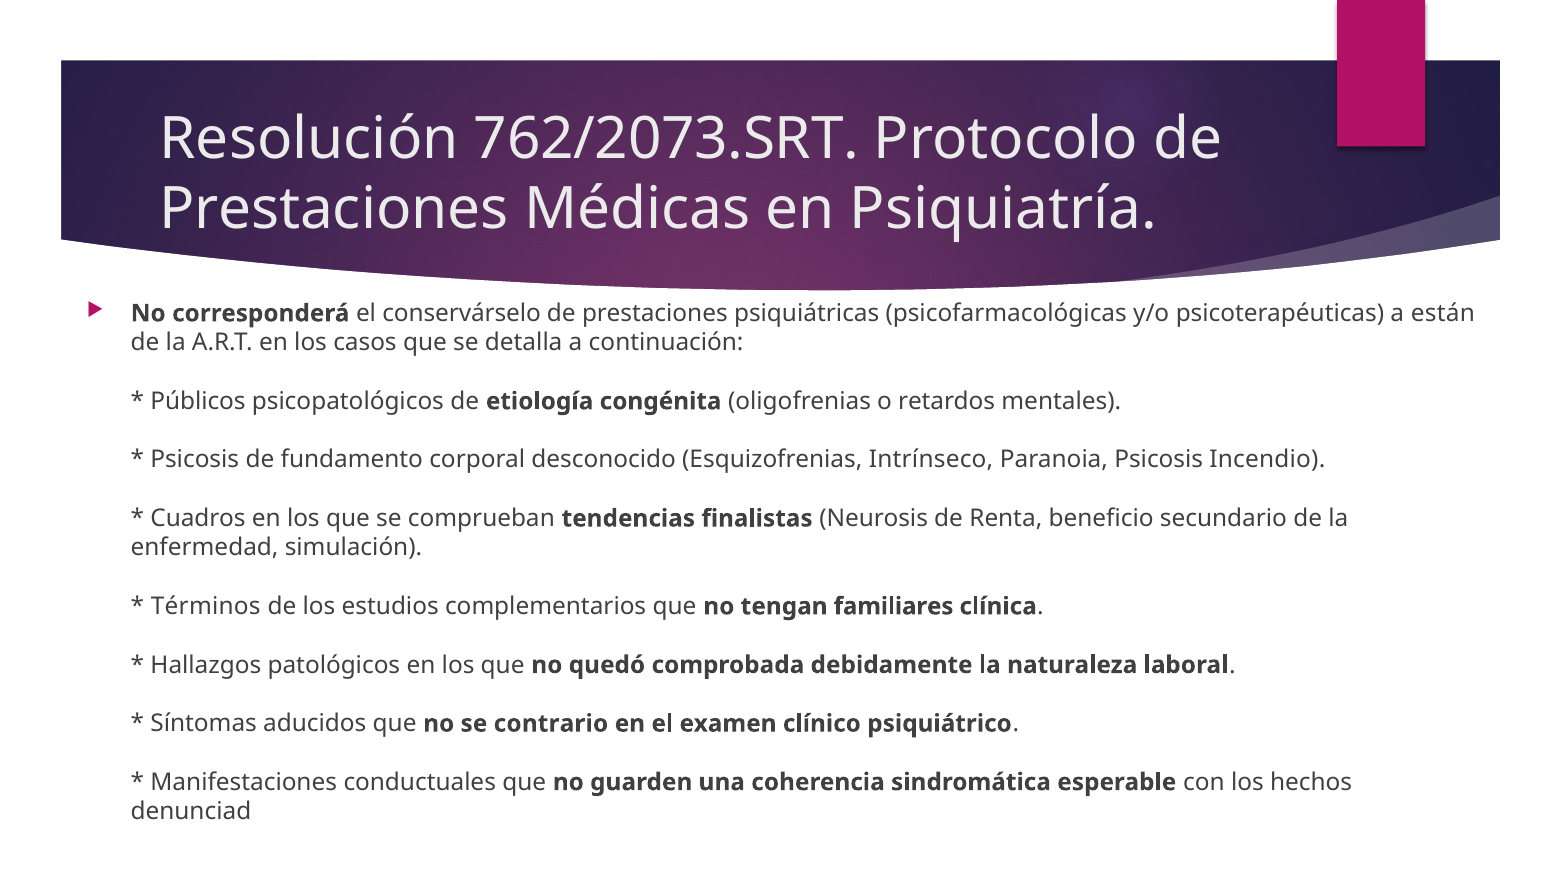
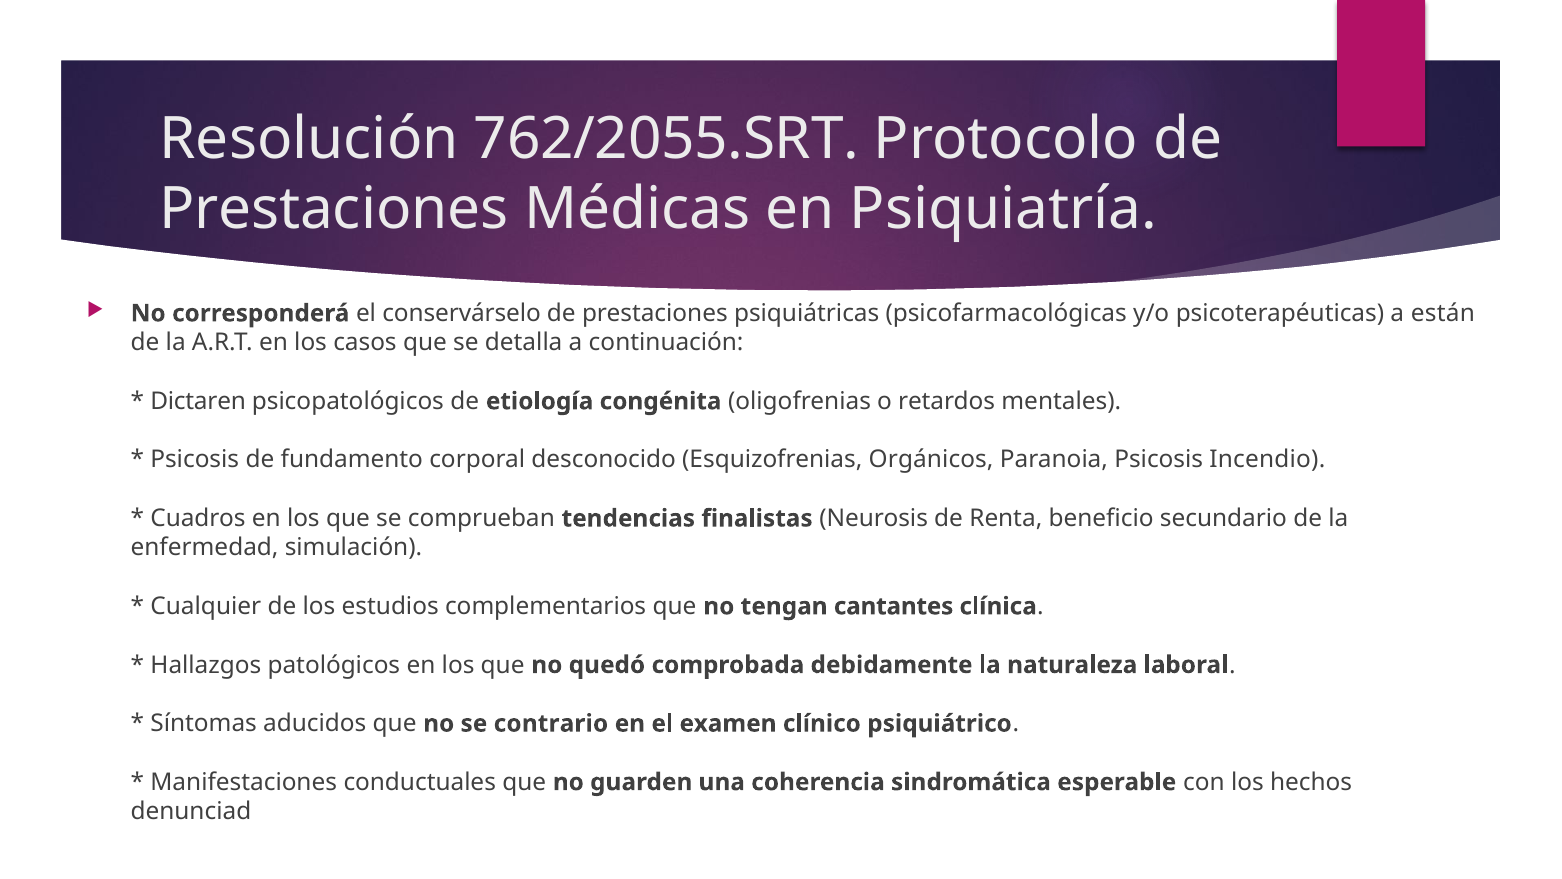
762/2073.SRT: 762/2073.SRT -> 762/2055.SRT (666, 139)
Públicos: Públicos -> Dictaren (198, 401)
Intrínseco: Intrínseco -> Orgánicos (931, 460)
Términos: Términos -> Cualquier (206, 606)
familiares: familiares -> cantantes (894, 606)
